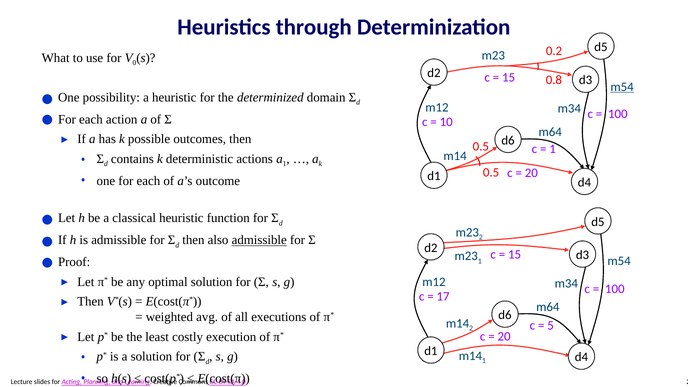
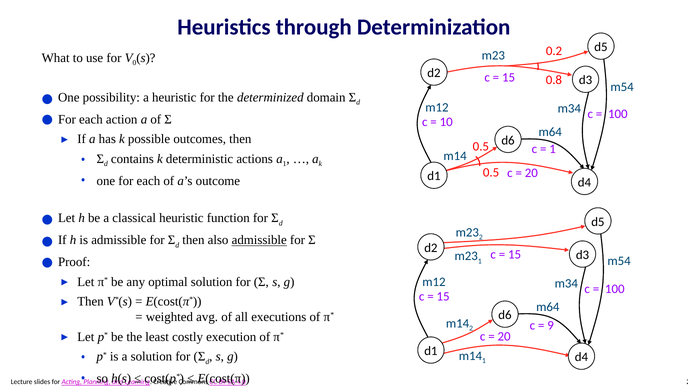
m54 underline: present -> none (622, 87)
17: 17 -> 15 (443, 297)
5: 5 -> 9 (551, 325)
